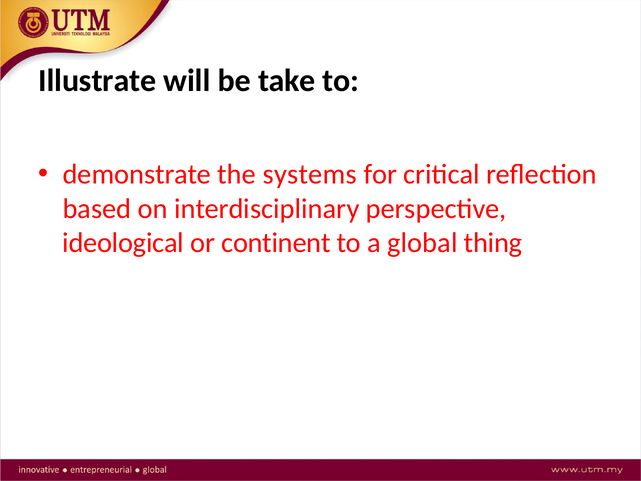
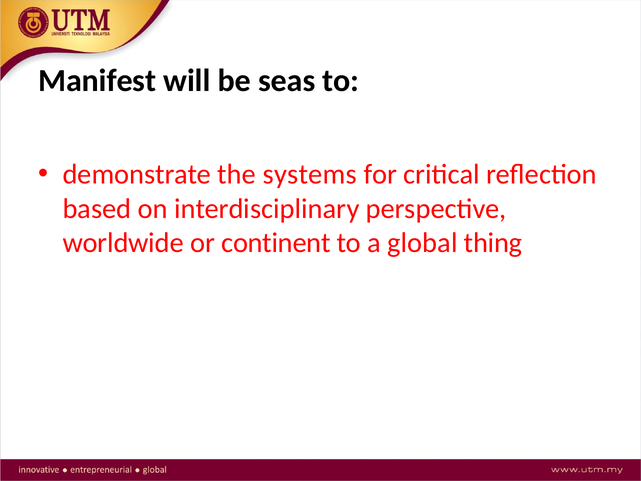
Illustrate: Illustrate -> Manifest (97, 81)
take: take -> seas (287, 81)
ideological: ideological -> worldwide (123, 243)
